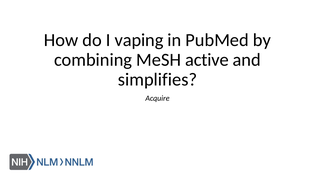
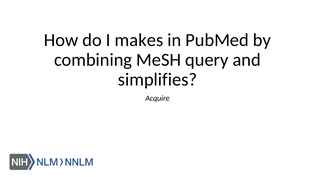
vaping: vaping -> makes (139, 40)
active: active -> query (207, 60)
